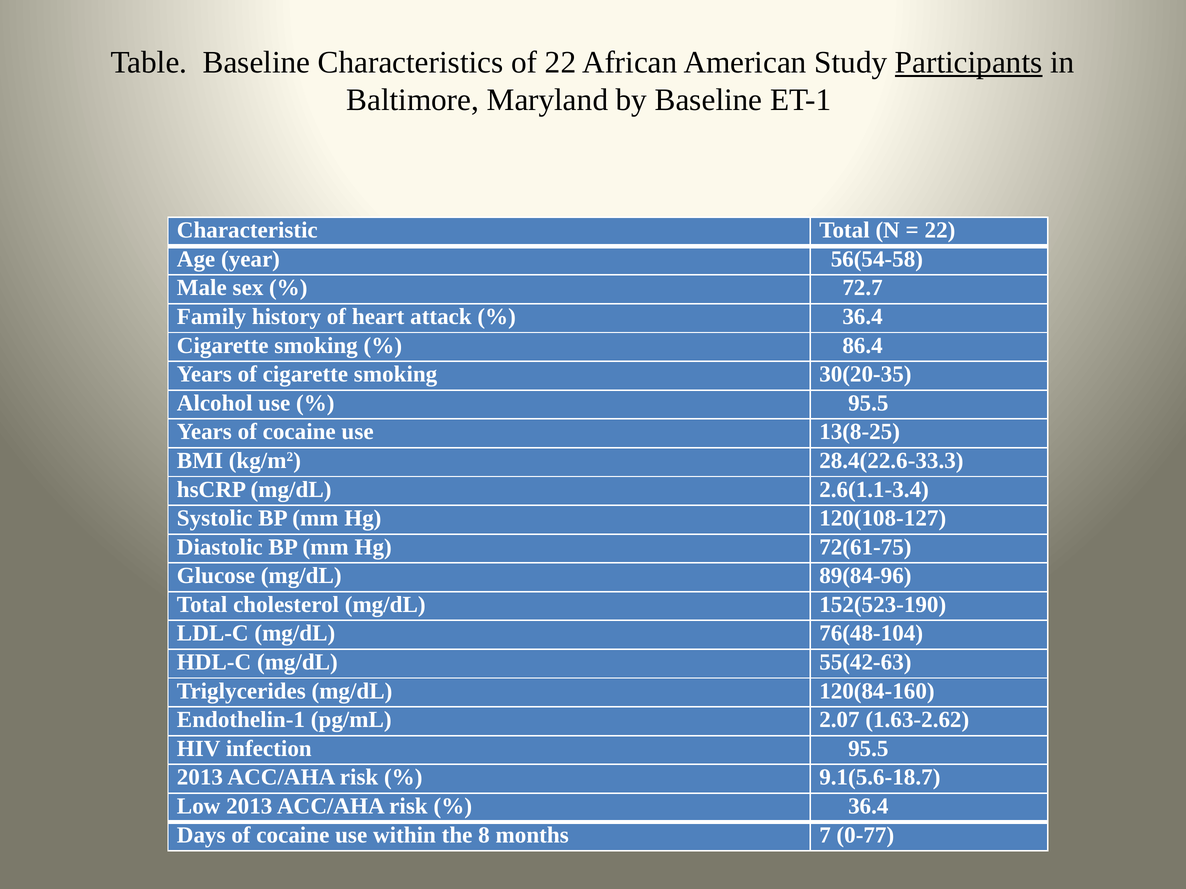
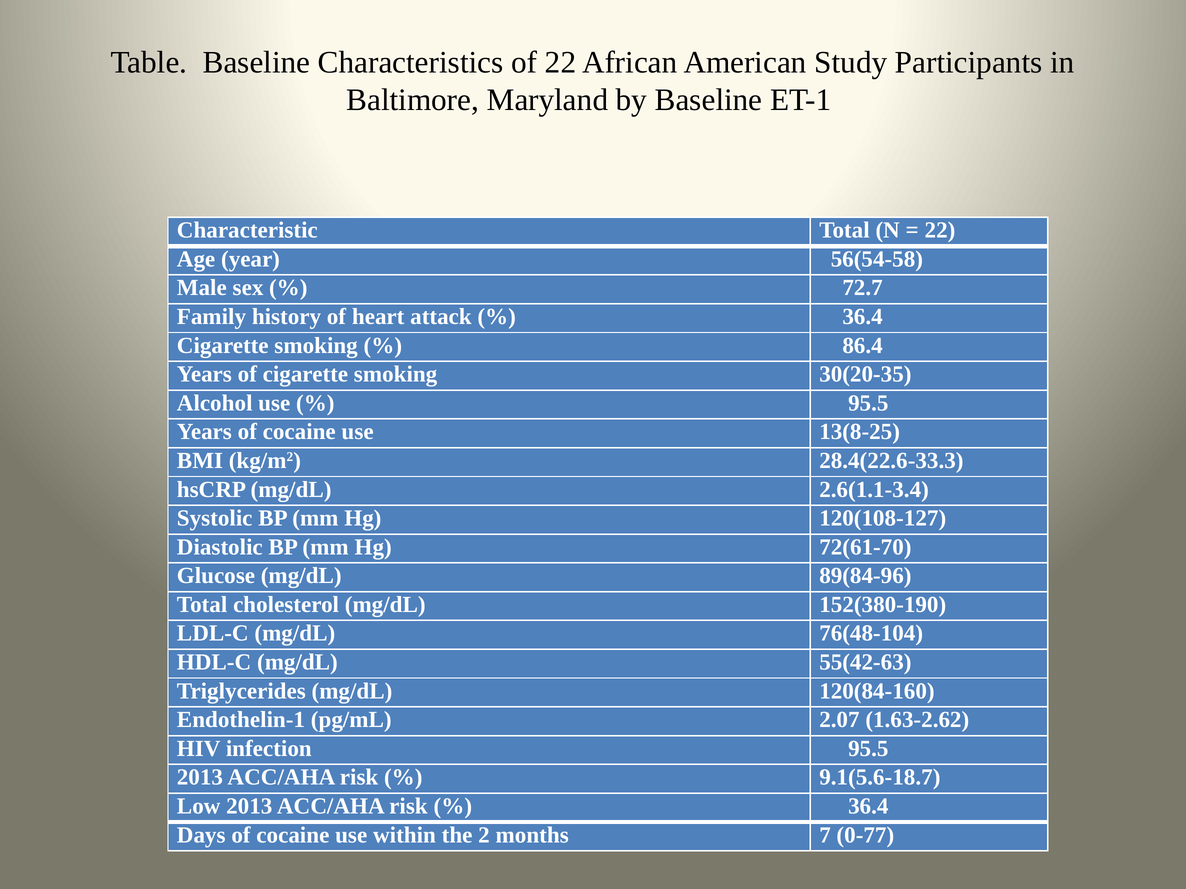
Participants underline: present -> none (969, 62)
72(61-75: 72(61-75 -> 72(61-70 (865, 547)
152(523-190: 152(523-190 -> 152(380-190 (883, 605)
8: 8 -> 2 (484, 835)
